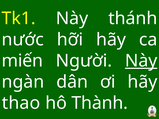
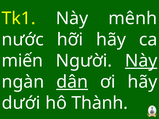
thánh: thánh -> mênh (133, 18)
dân underline: none -> present (72, 82)
thao: thao -> dưới (21, 103)
